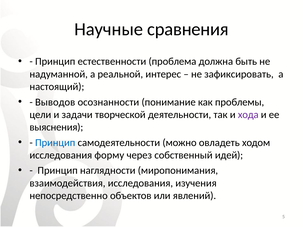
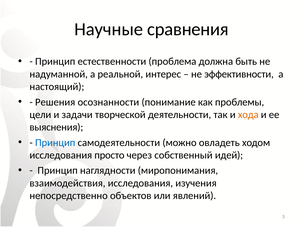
зафиксировать: зафиксировать -> эффективности (239, 74)
Выводов: Выводов -> Решения (55, 102)
хода colour: purple -> orange (248, 115)
форму: форму -> просто (109, 155)
